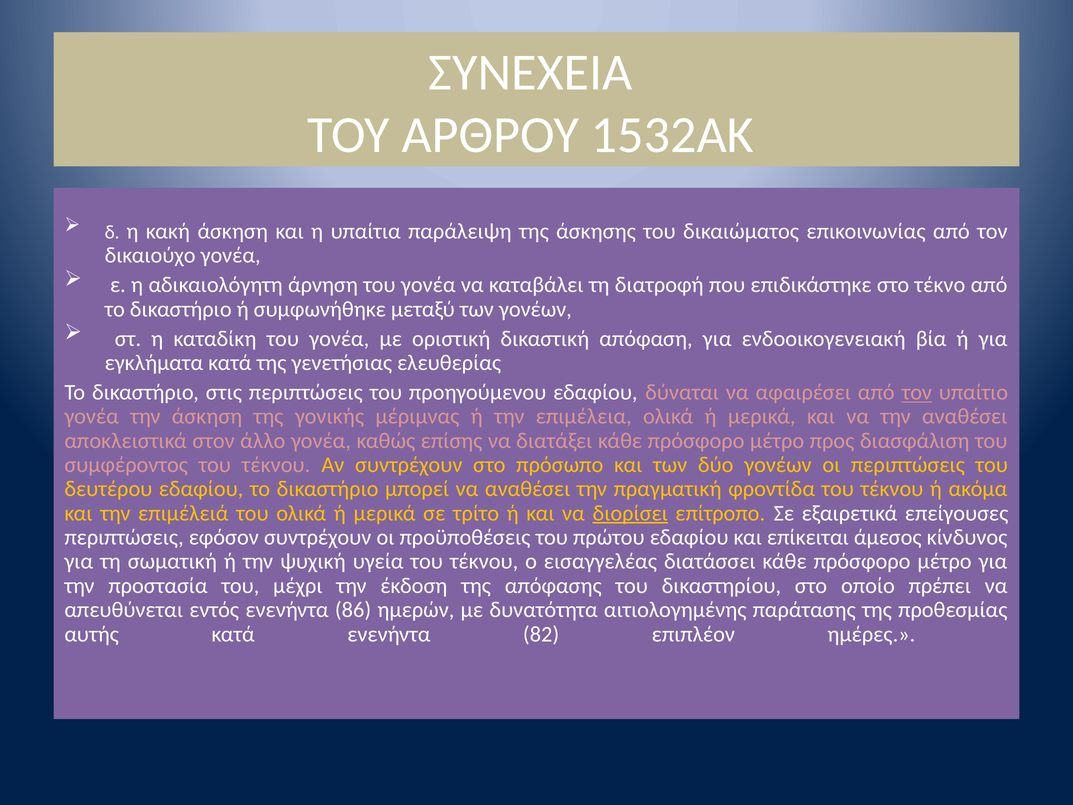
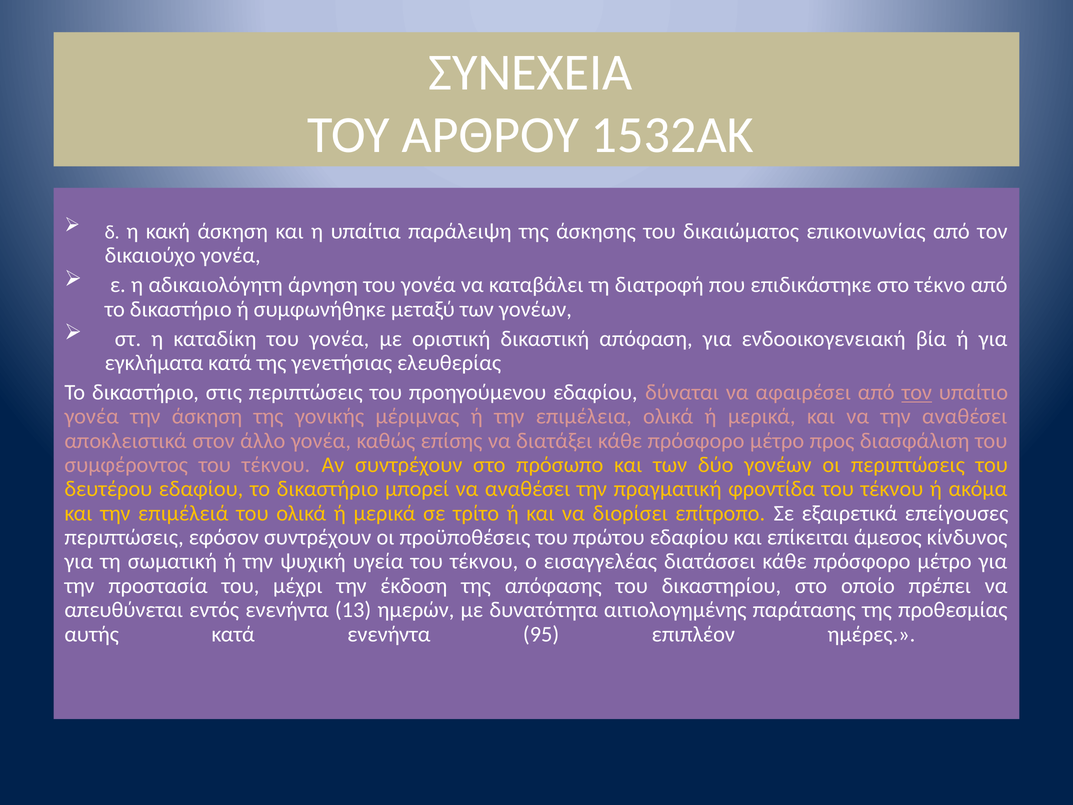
διορίσει underline: present -> none (630, 513)
86: 86 -> 13 (353, 610)
82: 82 -> 95 (541, 634)
